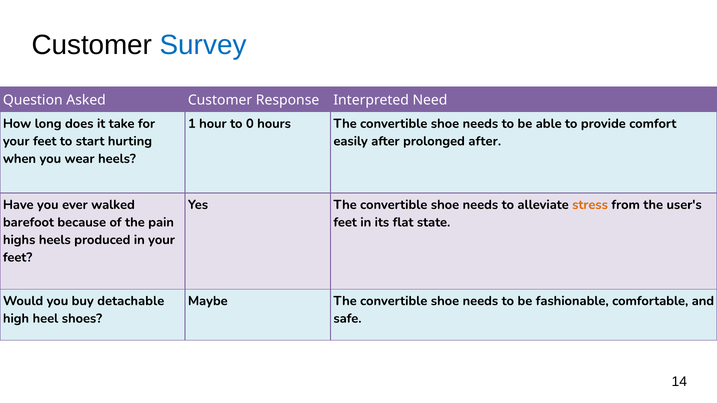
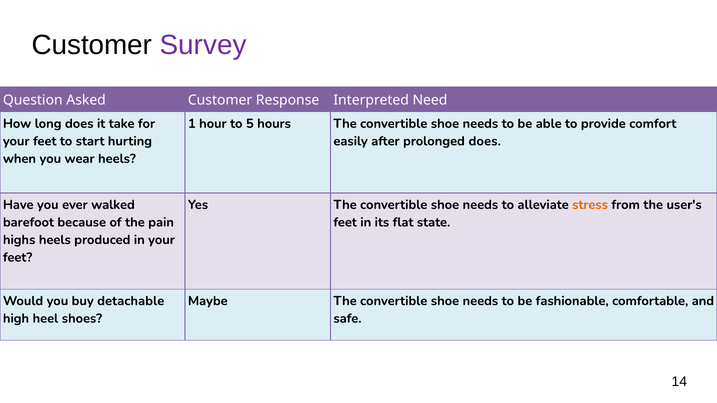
Survey colour: blue -> purple (203, 45)
0: 0 -> 5 (250, 124)
prolonged after: after -> does (485, 141)
